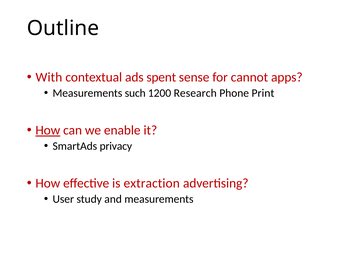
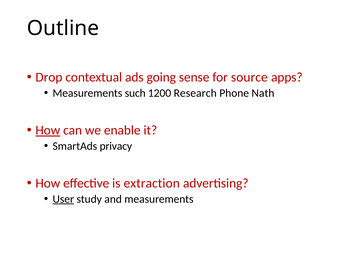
With: With -> Drop (49, 77)
spent: spent -> going (161, 77)
cannot: cannot -> source (249, 77)
Print: Print -> Nath (263, 93)
User underline: none -> present (63, 199)
